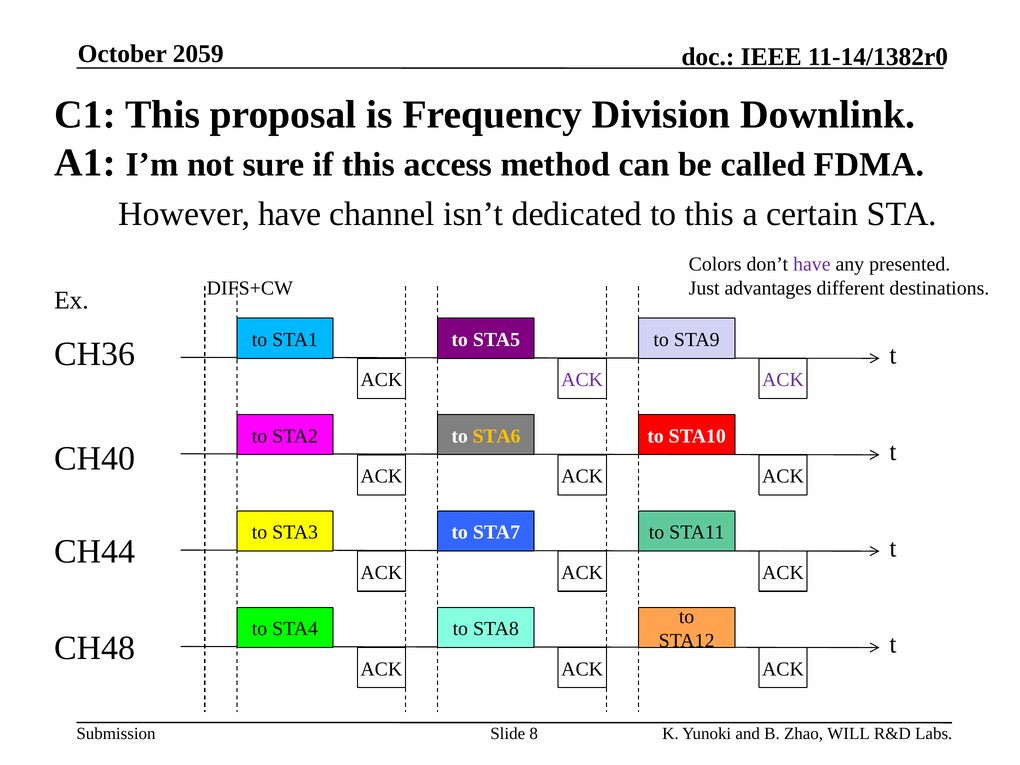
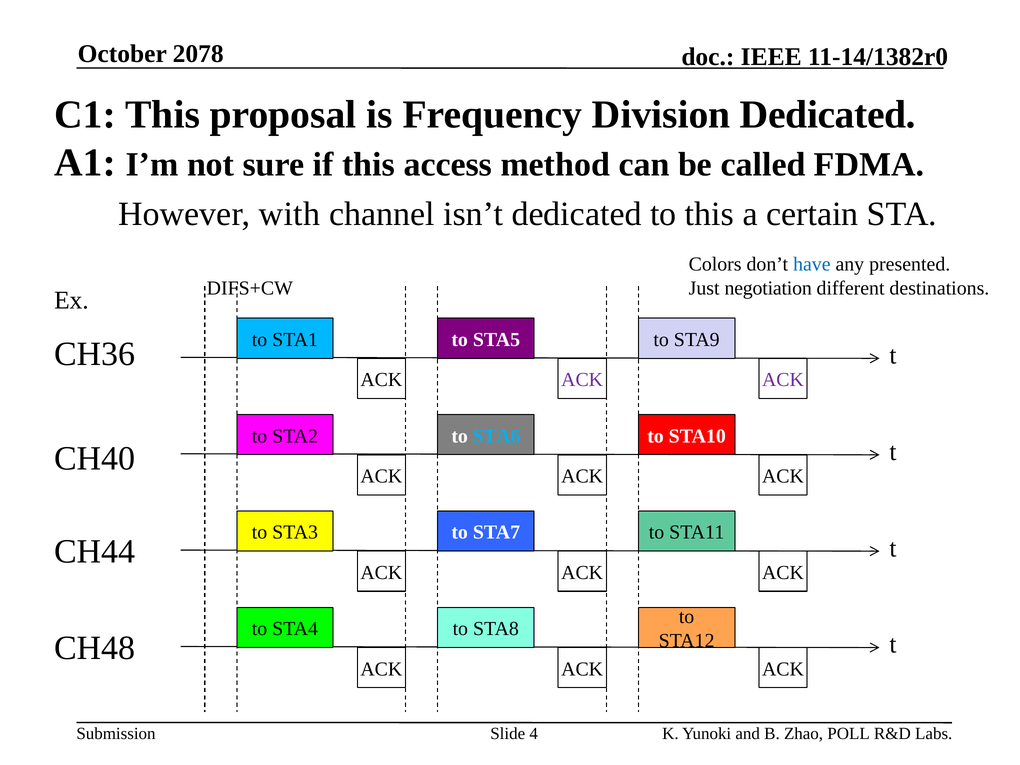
2059: 2059 -> 2078 (198, 54)
Division Downlink: Downlink -> Dedicated (828, 115)
However have: have -> with (289, 214)
have colour: purple -> blue (812, 264)
advantages: advantages -> negotiation (768, 288)
STA6 colour: yellow -> light blue (497, 436)
8: 8 -> 4 (534, 734)
WILL: WILL -> POLL (849, 734)
